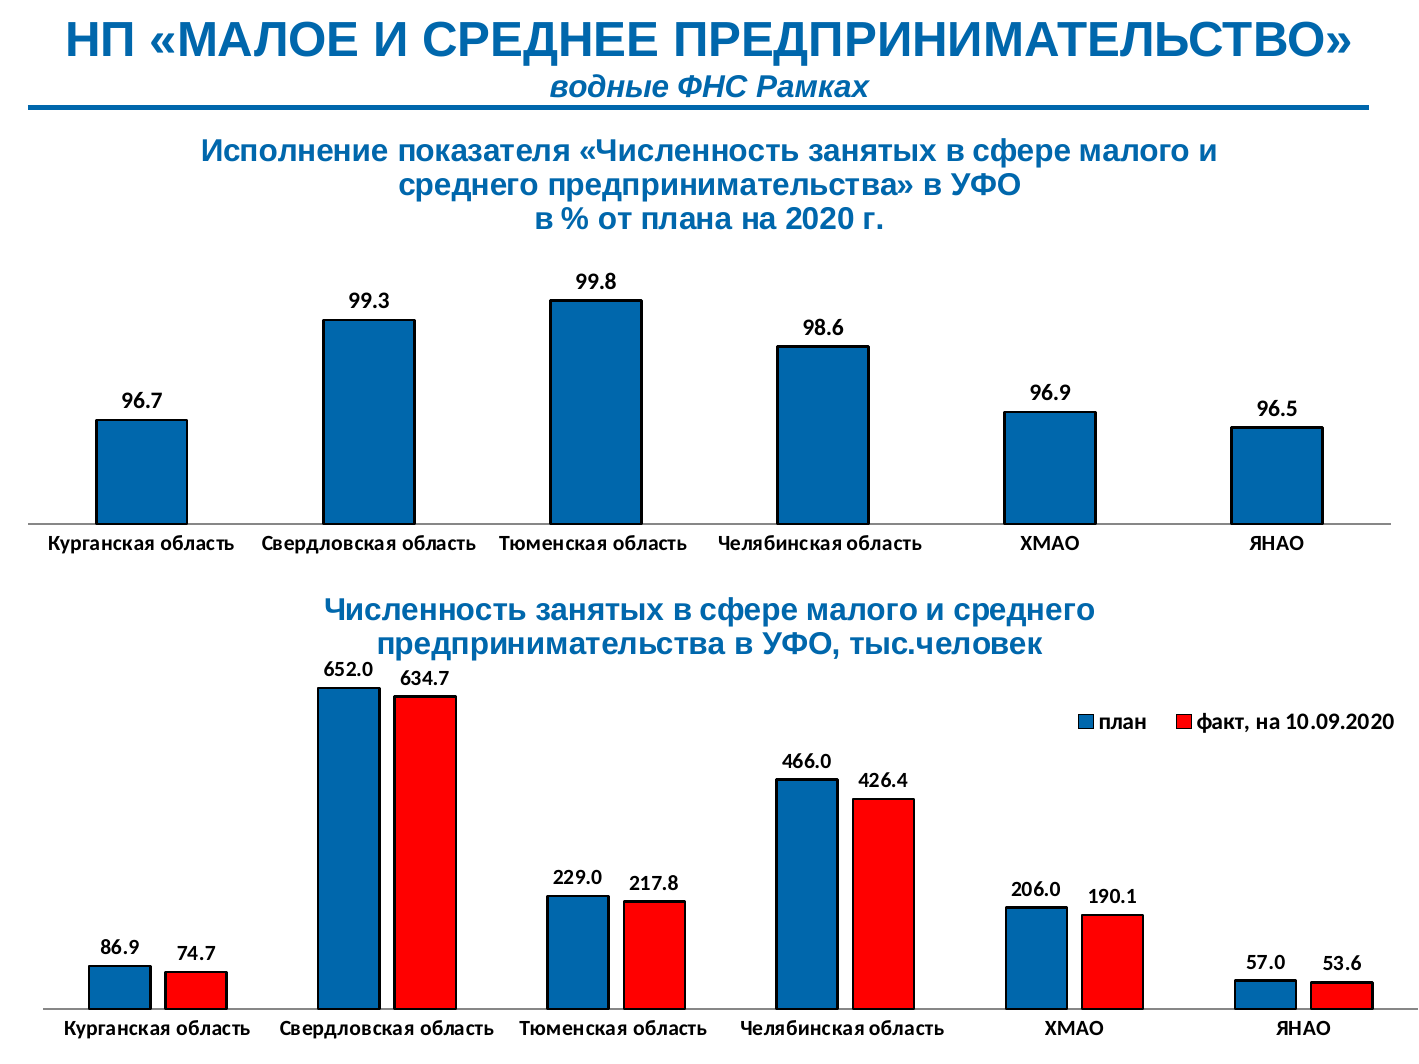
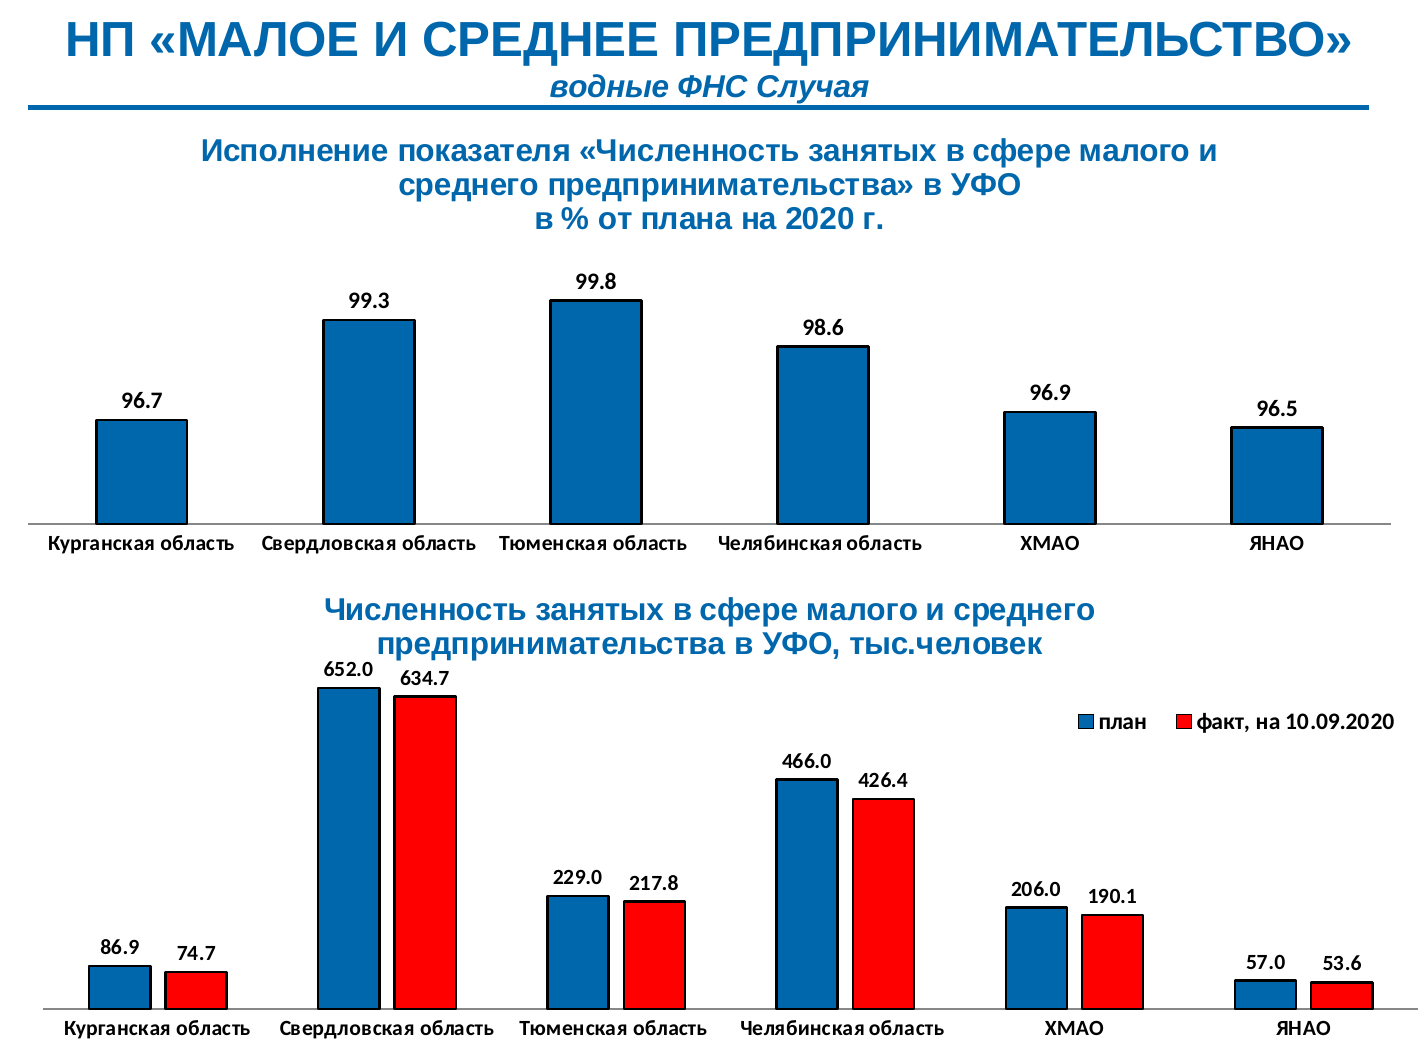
Рамках: Рамках -> Случая (813, 87)
